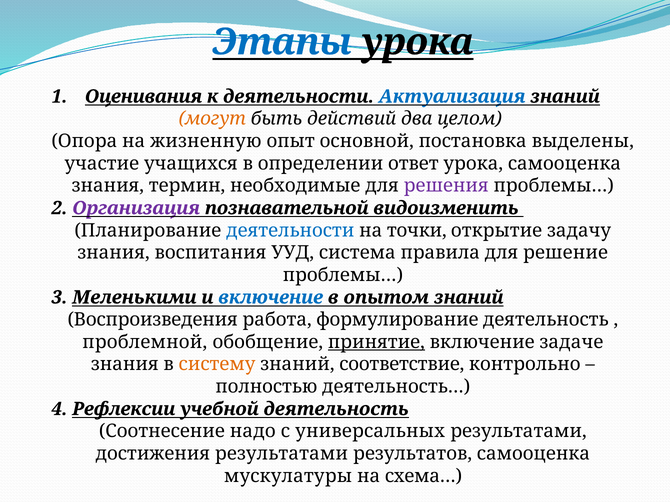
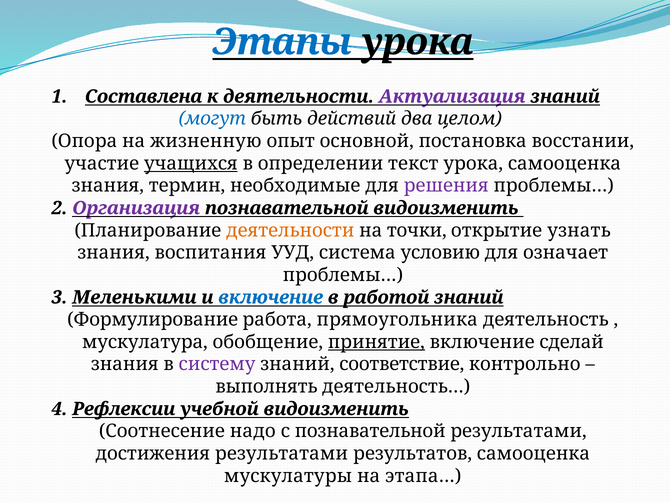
Оценивания: Оценивания -> Составлена (144, 97)
Актуализация colour: blue -> purple (452, 97)
могут colour: orange -> blue (212, 119)
выделены: выделены -> восстании (583, 141)
учащихся underline: none -> present (191, 164)
ответ: ответ -> текст (413, 164)
деятельности colour: blue -> orange (290, 231)
задачу: задачу -> узнать (579, 231)
правила: правила -> условию (440, 253)
решение: решение -> означает (566, 253)
опытом: опытом -> работой (386, 298)
Воспроизведения: Воспроизведения -> Формулирование (153, 320)
формулирование: формулирование -> прямоугольника (397, 320)
проблемной: проблемной -> мускулатура (145, 342)
задаче: задаче -> сделай (572, 342)
систему colour: orange -> purple (217, 365)
полностью: полностью -> выполнять (266, 387)
учебной деятельность: деятельность -> видоизменить (336, 409)
с универсальных: универсальных -> познавательной (370, 432)
схема…: схема… -> этапа… (423, 476)
